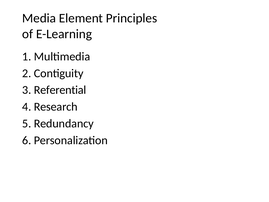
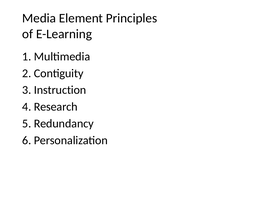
Referential: Referential -> Instruction (60, 90)
